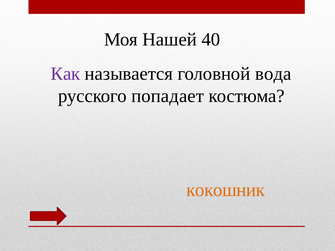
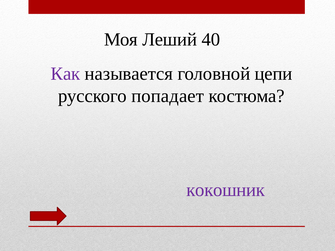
Нашей: Нашей -> Леший (170, 39)
вода: вода -> цепи (273, 74)
кокошник colour: orange -> purple (226, 190)
